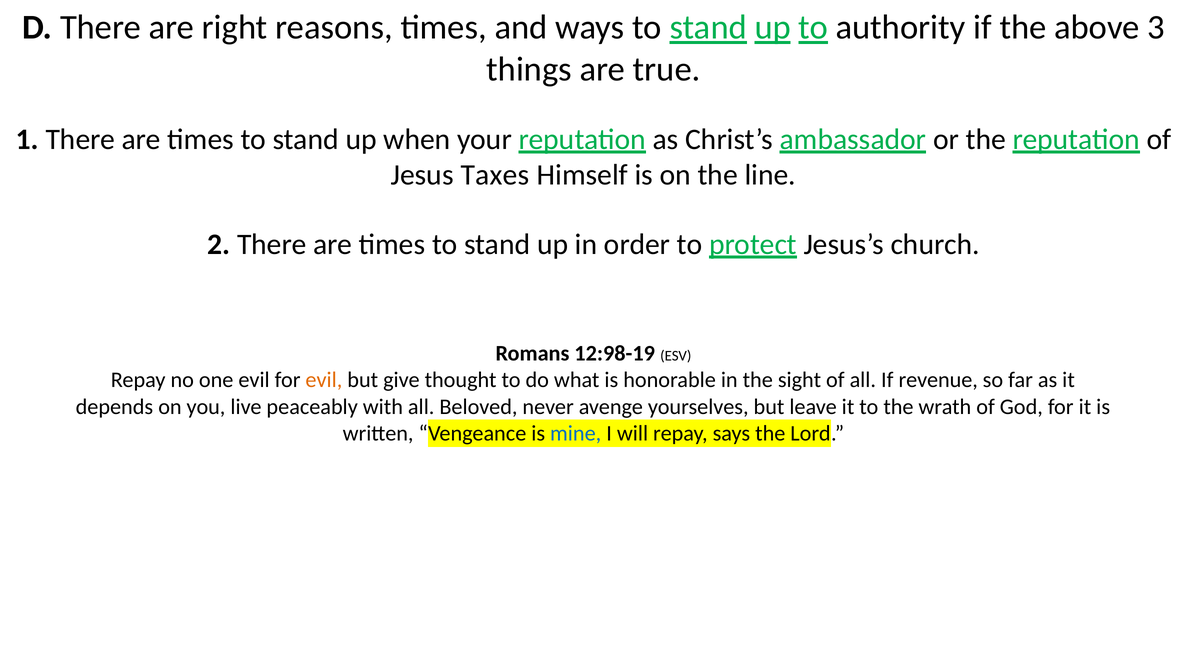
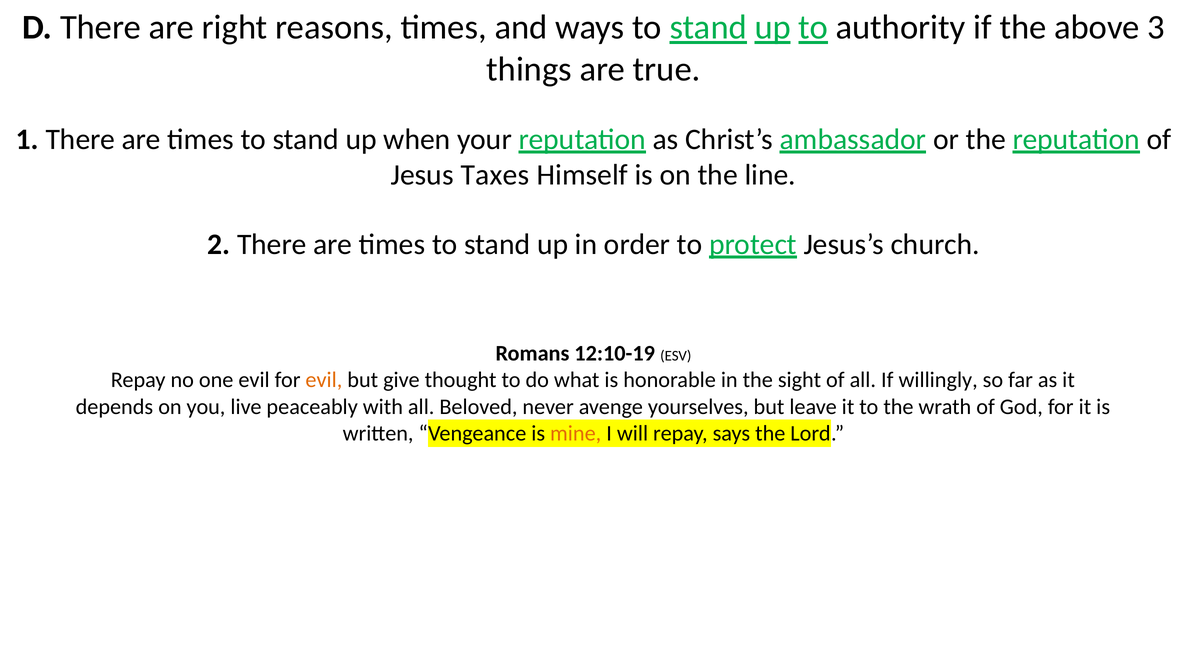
12:98-19: 12:98-19 -> 12:10-19 (615, 353)
revenue: revenue -> willingly (938, 380)
mine colour: blue -> orange (576, 433)
